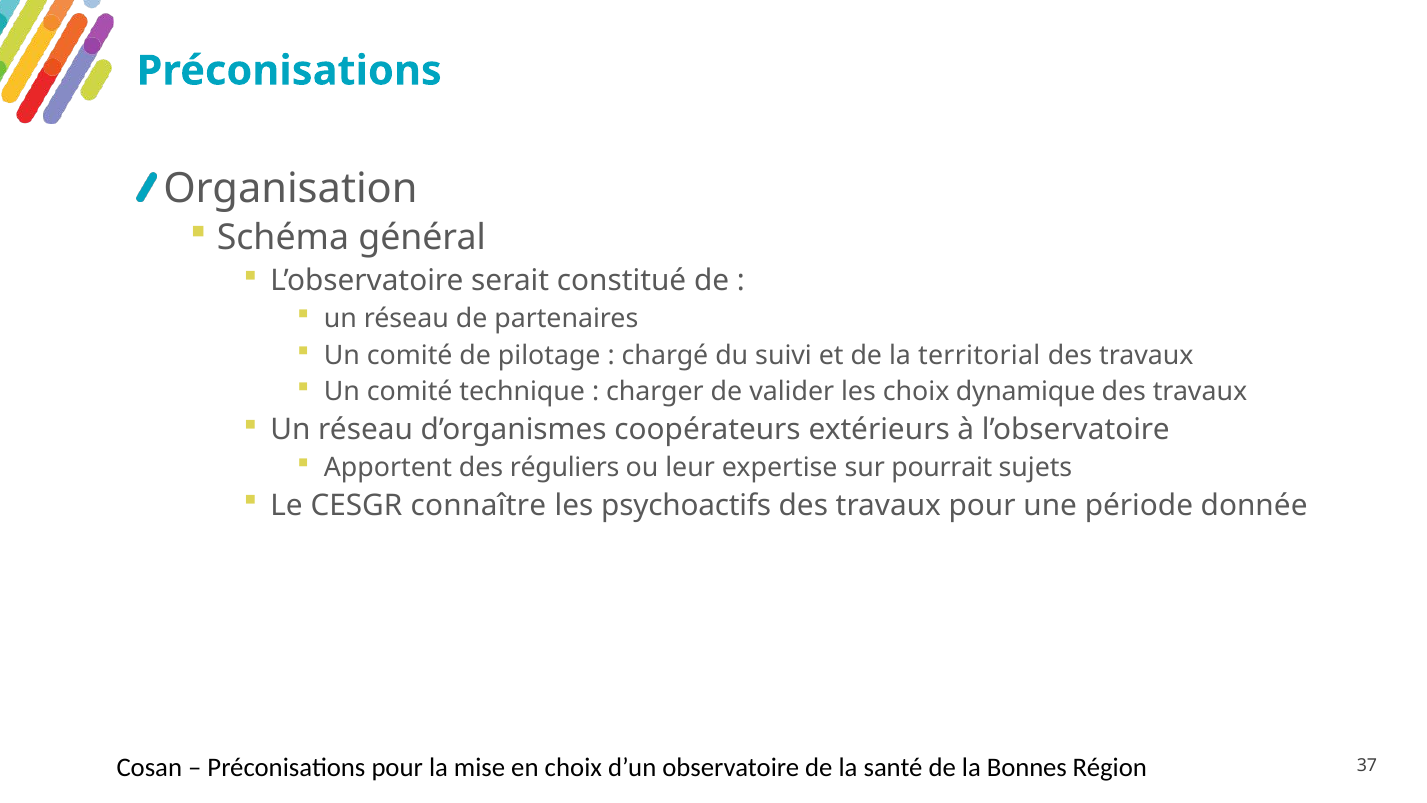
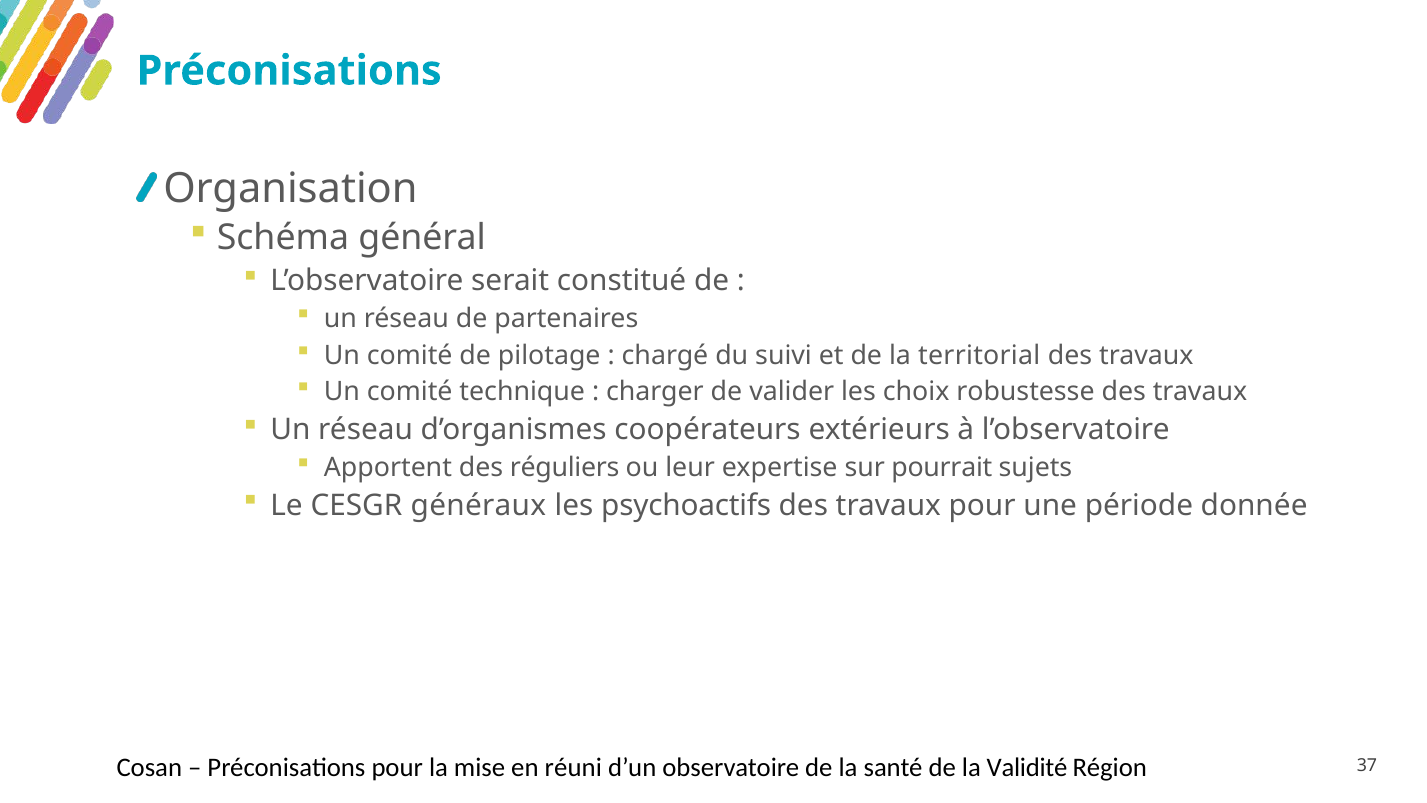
dynamique: dynamique -> robustesse (1025, 391)
connaître: connaître -> généraux (478, 505)
en choix: choix -> réuni (573, 767)
Bonnes: Bonnes -> Validité (1027, 767)
